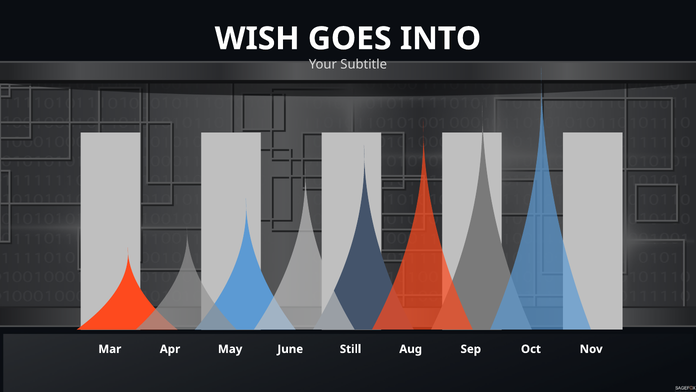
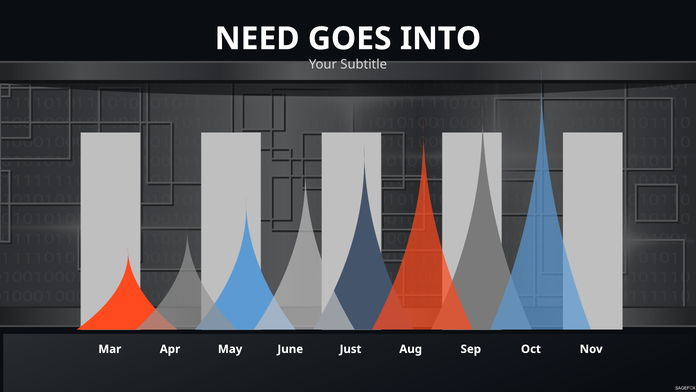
WISH: WISH -> NEED (257, 39)
Still: Still -> Just (351, 349)
